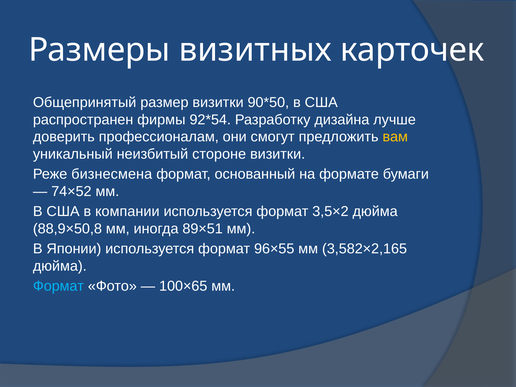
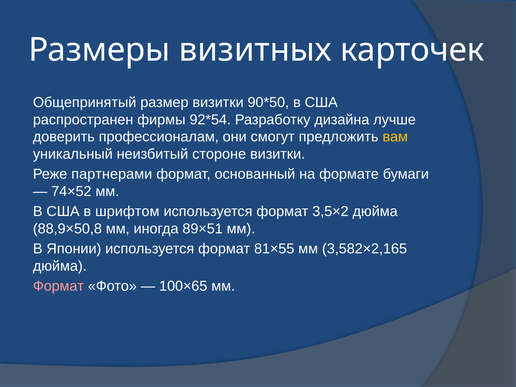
бизнесмена: бизнесмена -> партнерами (112, 174)
компании: компании -> шрифтом (127, 212)
96×55: 96×55 -> 81×55 (274, 249)
Формат colour: light blue -> pink (58, 286)
